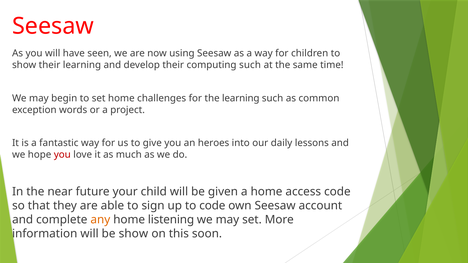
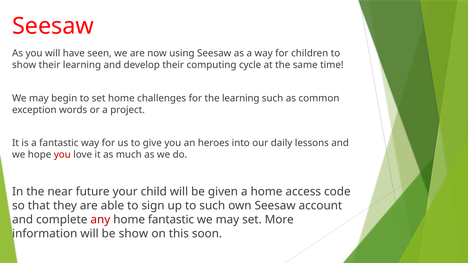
computing such: such -> cycle (250, 65)
to code: code -> such (212, 206)
any colour: orange -> red (100, 220)
home listening: listening -> fantastic (171, 220)
